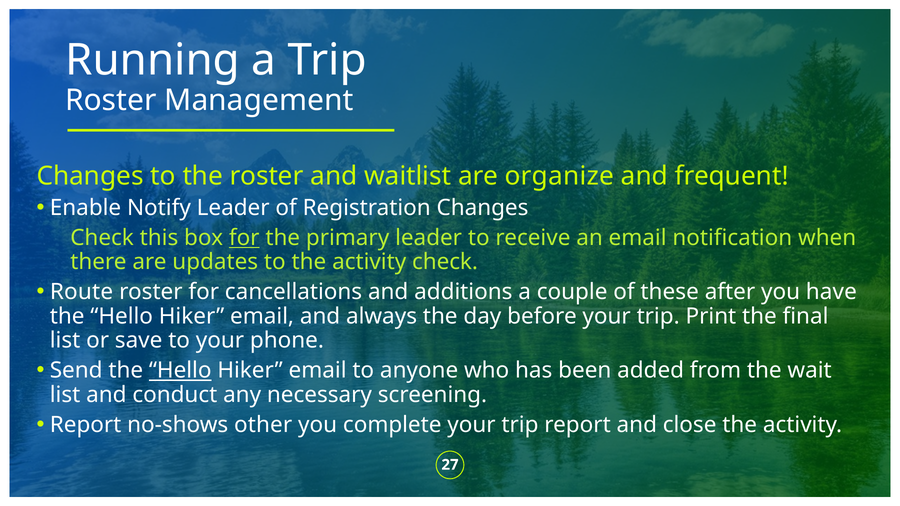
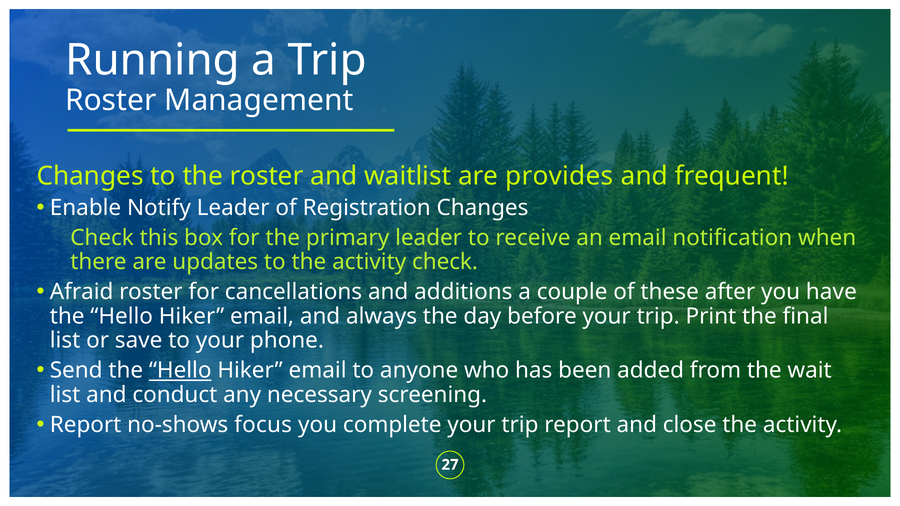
organize: organize -> provides (559, 176)
for underline: present -> none (244, 238)
Route: Route -> Afraid (82, 292)
other: other -> focus (263, 425)
